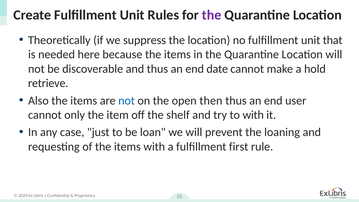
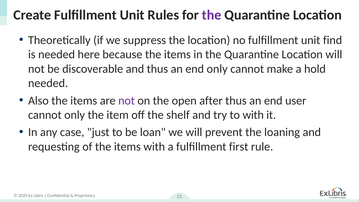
that: that -> find (333, 40)
end date: date -> only (217, 69)
retrieve: retrieve -> needed (48, 83)
not colour: blue -> purple (127, 101)
then: then -> after (211, 101)
